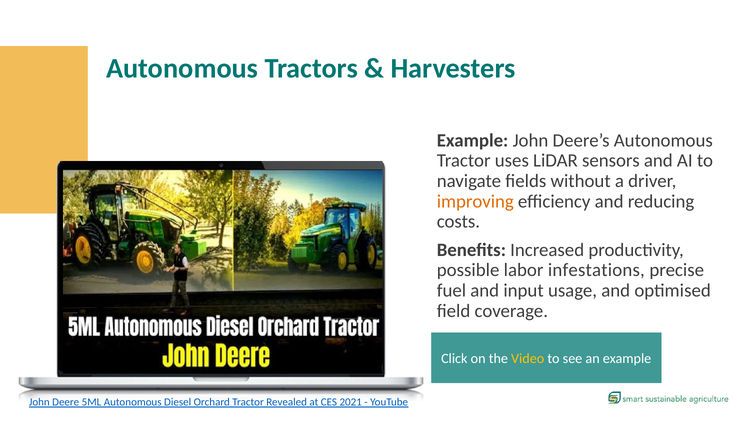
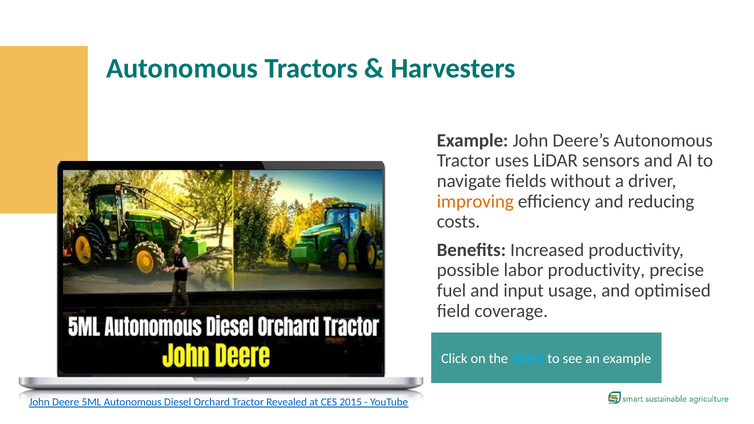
labor infestations: infestations -> productivity (596, 270)
Video colour: yellow -> light blue (528, 359)
2021: 2021 -> 2015 (351, 402)
